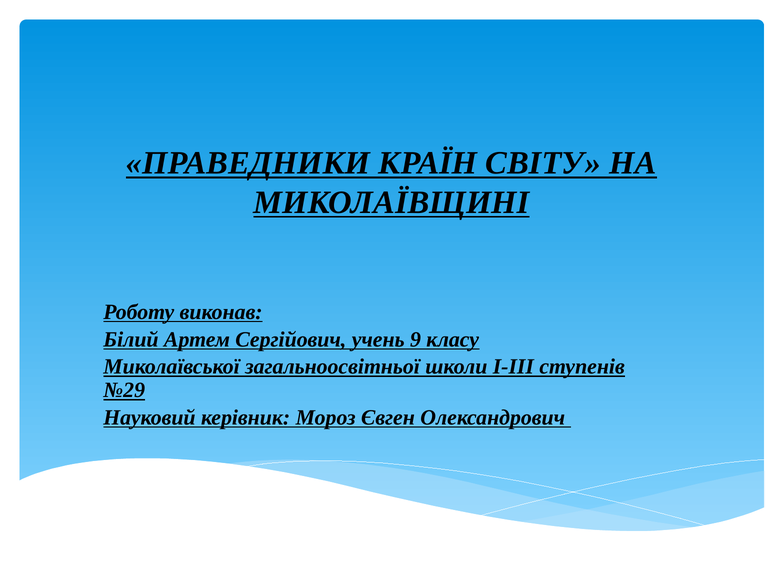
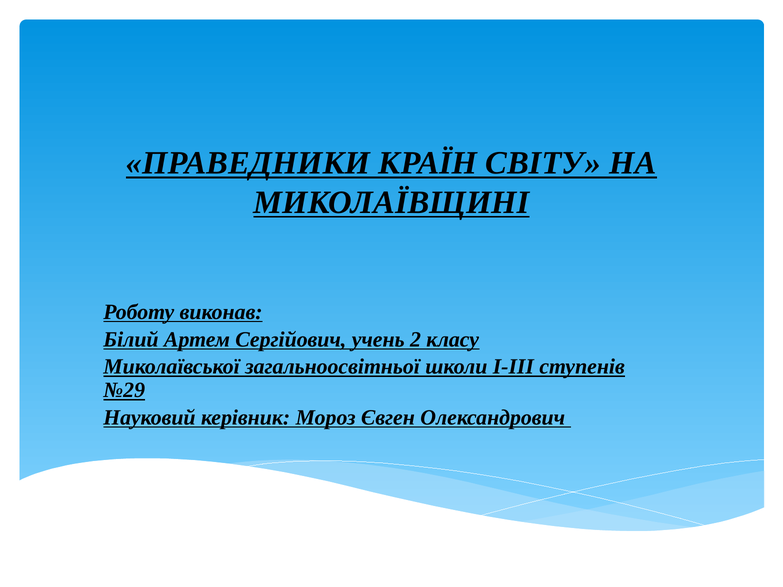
9: 9 -> 2 (415, 339)
